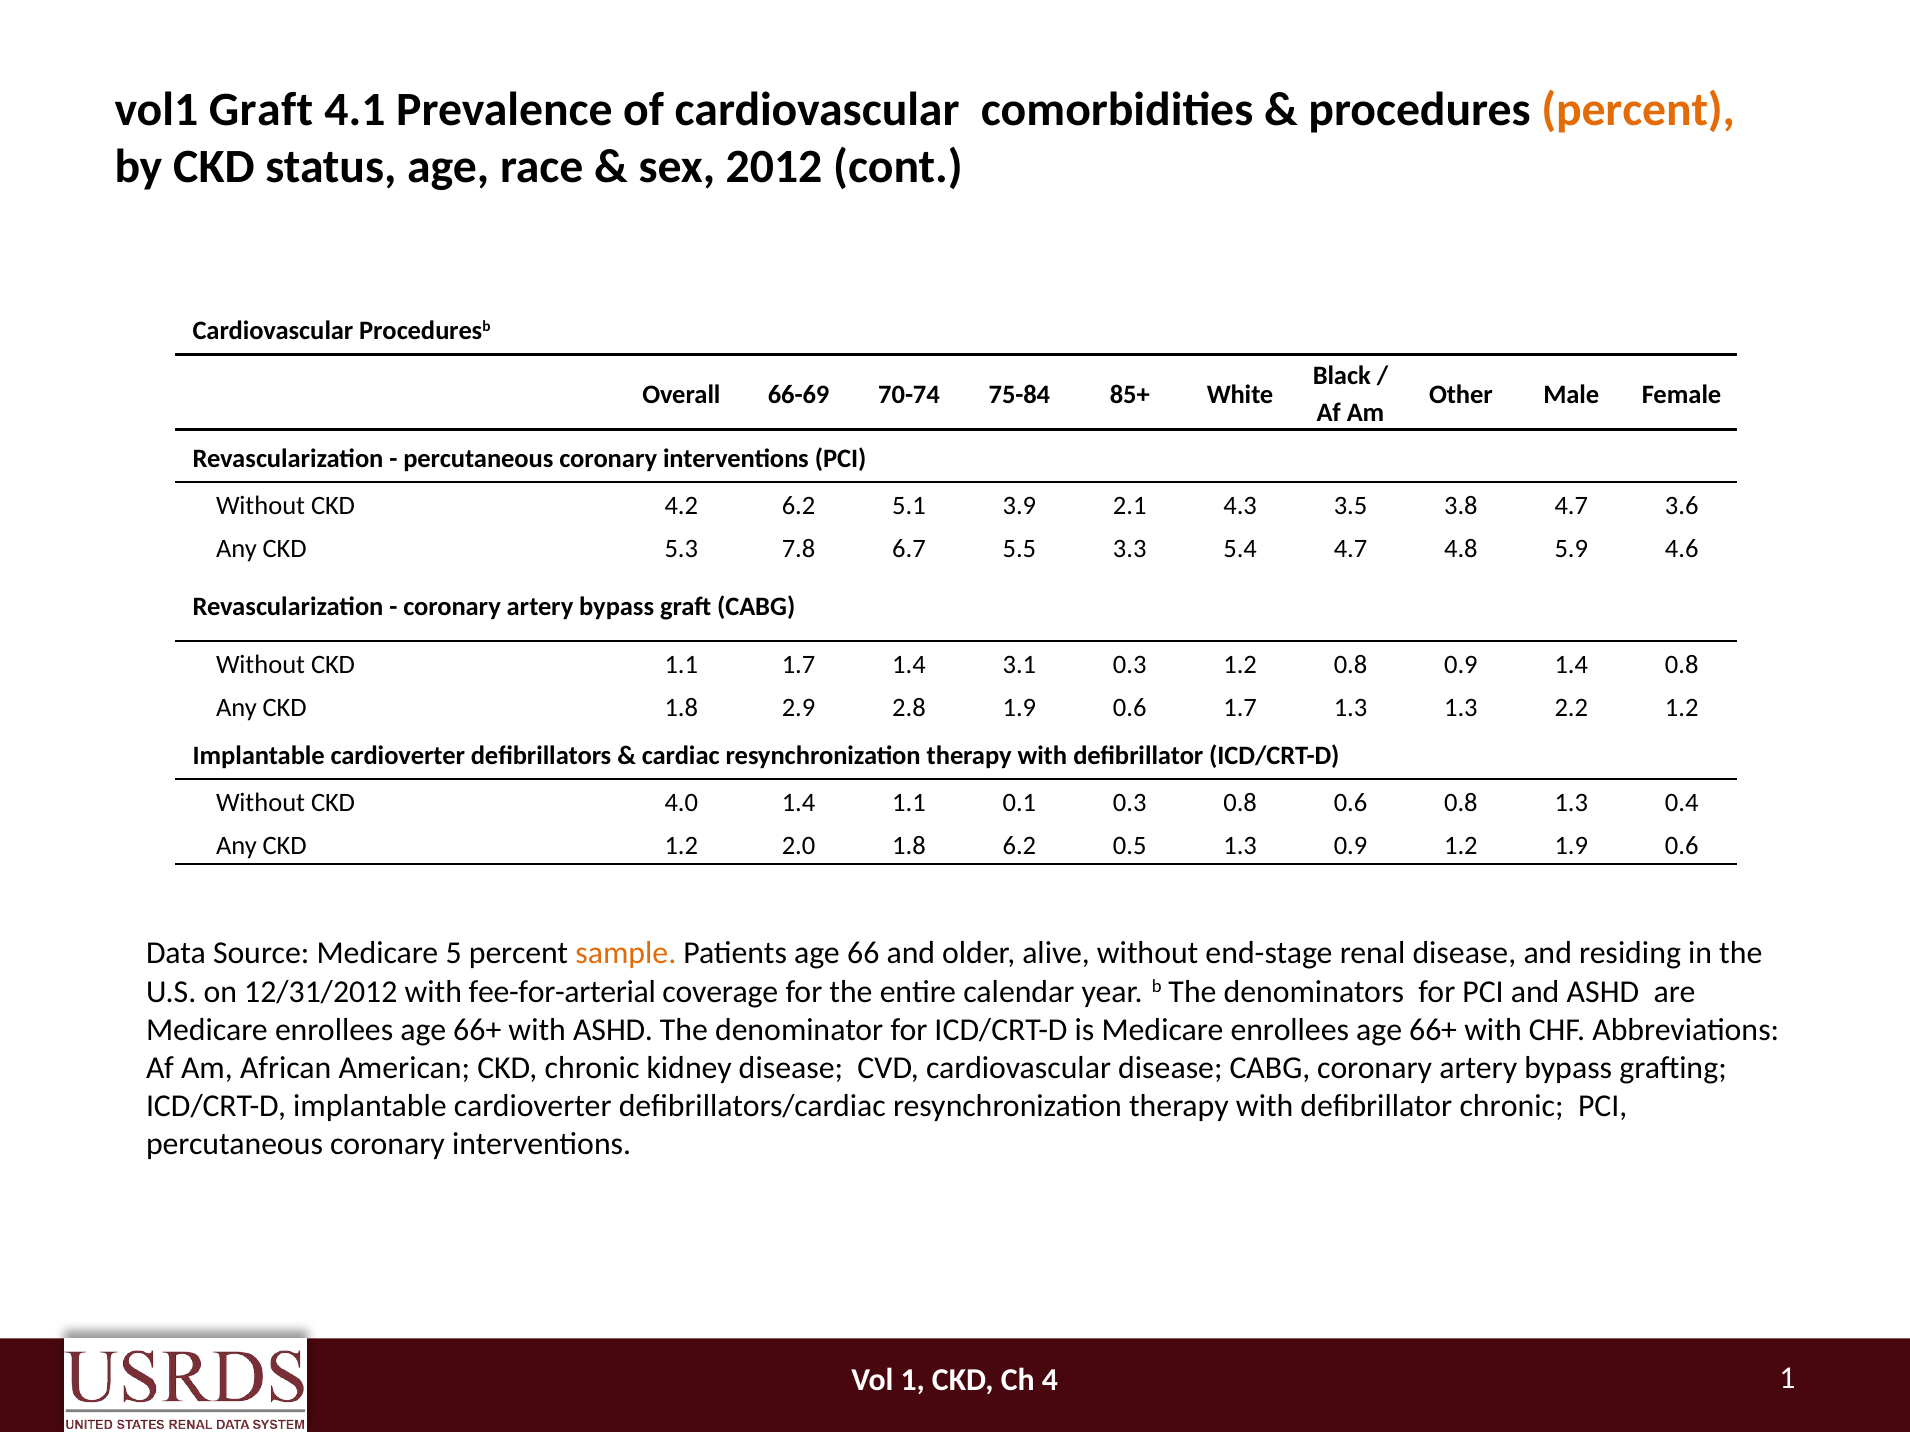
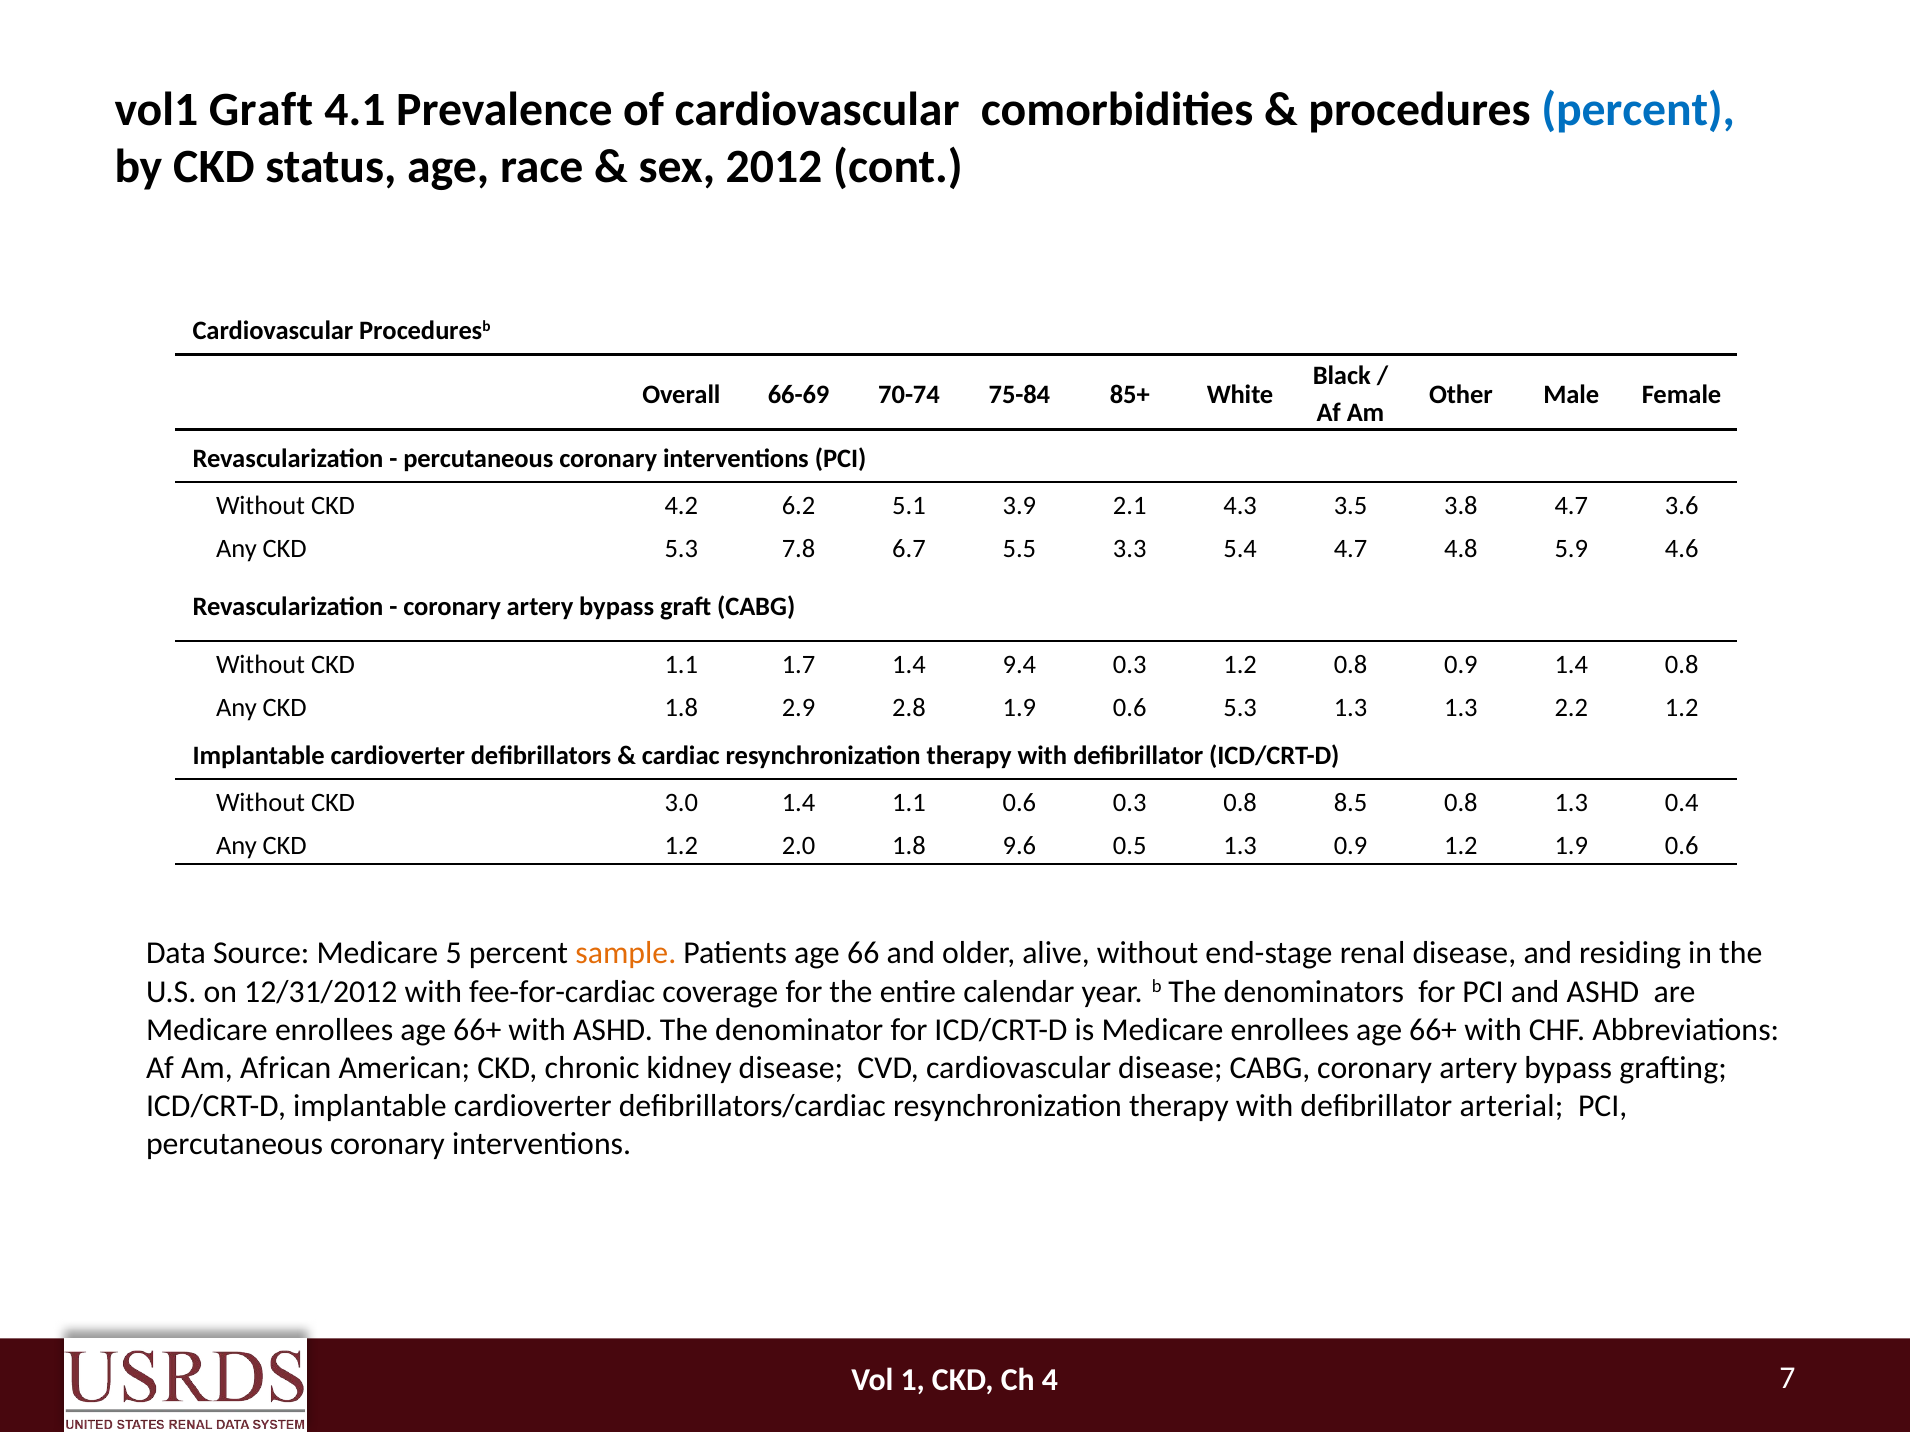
percent colour: orange -> blue (1638, 110)
3.1: 3.1 -> 9.4 (1019, 665)
0.6 1.7: 1.7 -> 5.3 (1240, 708)
4.0: 4.0 -> 3.0 (681, 803)
1.1 0.1: 0.1 -> 0.6 (1019, 803)
0.8 0.6: 0.6 -> 8.5 (1351, 803)
1.8 6.2: 6.2 -> 9.6 (1019, 846)
fee-for-arterial: fee-for-arterial -> fee-for-cardiac (562, 992)
defibrillator chronic: chronic -> arterial (1511, 1107)
4 1: 1 -> 7 (1788, 1379)
